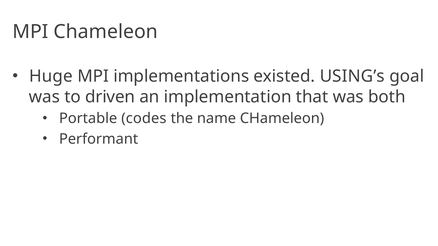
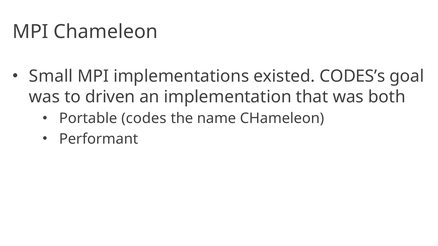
Huge: Huge -> Small (51, 76)
USING’s: USING’s -> CODES’s (352, 76)
